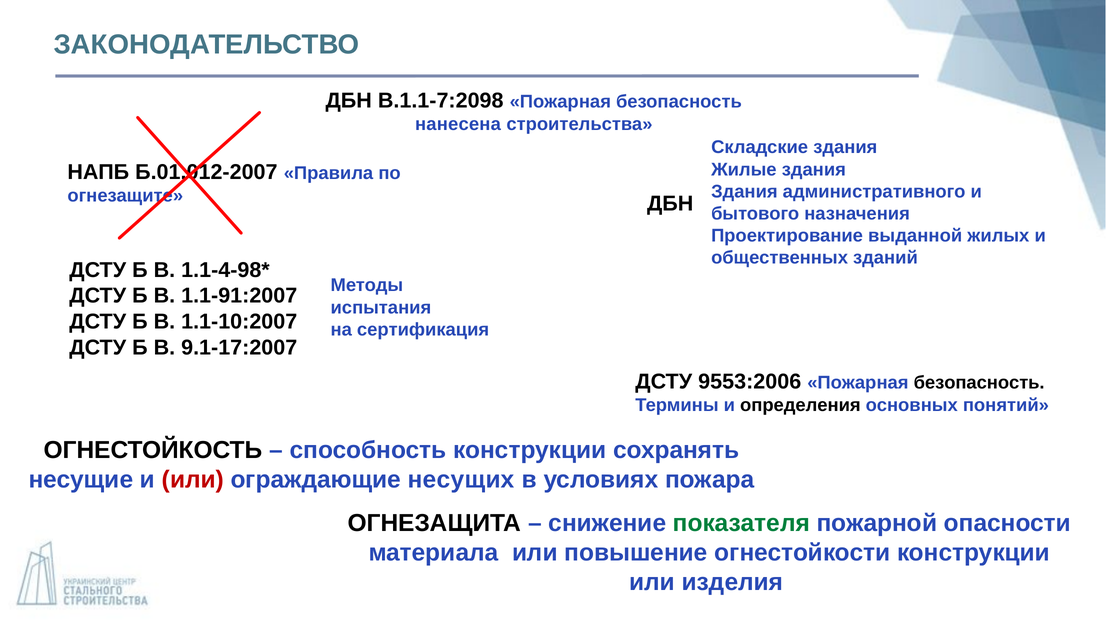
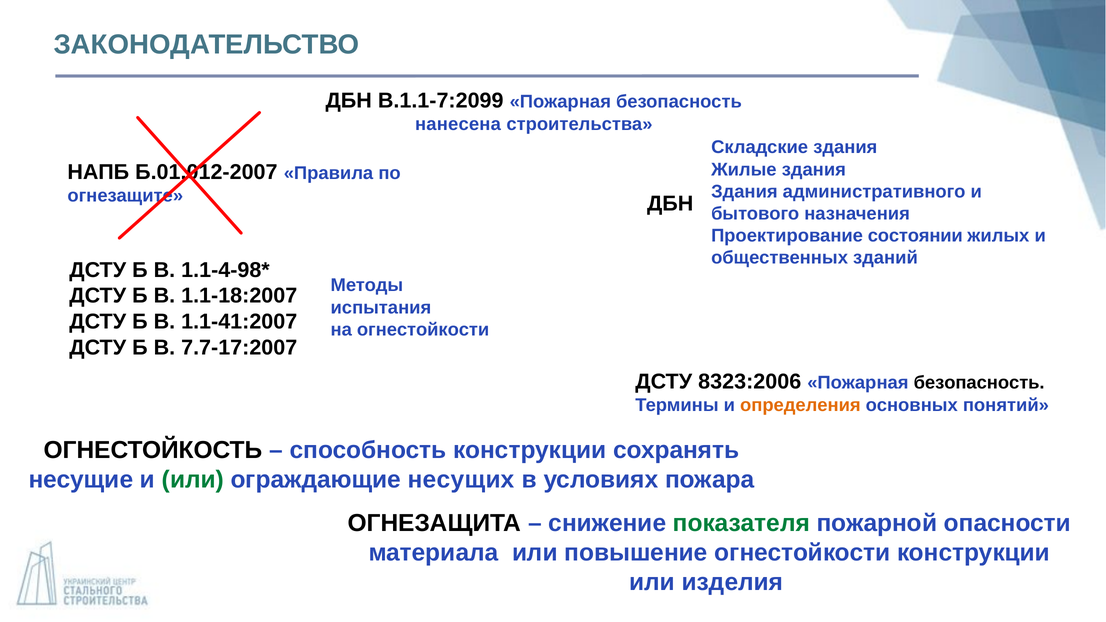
В.1.1-7:2098: В.1.1-7:2098 -> В.1.1-7:2099 (441, 101)
выданной: выданной -> состоянии (915, 236)
1.1-91:2007: 1.1-91:2007 -> 1.1-18:2007 (239, 296)
1.1-10:2007: 1.1-10:2007 -> 1.1-41:2007 (239, 322)
на сертификация: сертификация -> огнестойкости (423, 330)
9.1-17:2007: 9.1-17:2007 -> 7.7-17:2007 (239, 348)
9553:2006: 9553:2006 -> 8323:2006 (750, 382)
определения colour: black -> orange (800, 405)
или colour: red -> green (193, 480)
